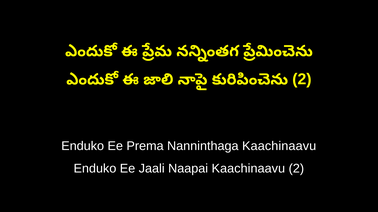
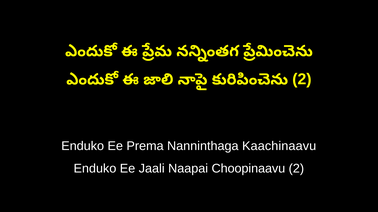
Naapai Kaachinaavu: Kaachinaavu -> Choopinaavu (248, 169)
